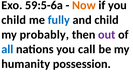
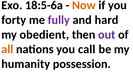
59:5-6a: 59:5-6a -> 18:5-6a (44, 5)
child: child -> forty (14, 20)
fully colour: blue -> purple (59, 20)
and child: child -> hard (107, 20)
probably: probably -> obedient (44, 34)
all colour: blue -> orange (7, 49)
